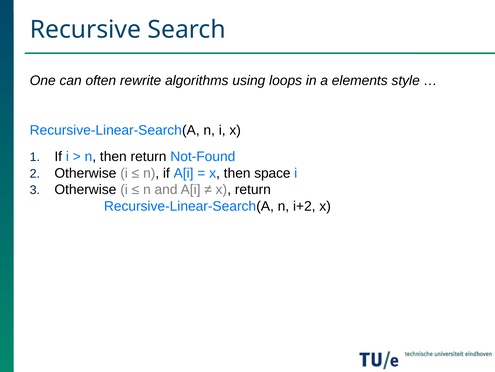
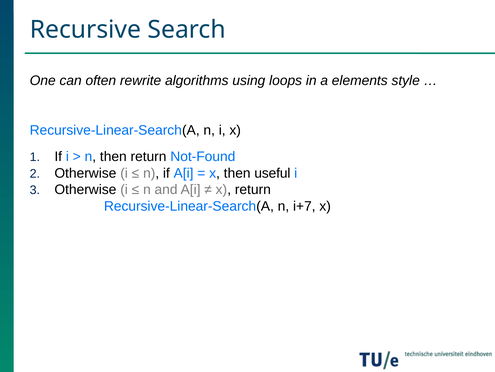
space: space -> useful (272, 173)
i+2: i+2 -> i+7 (304, 206)
